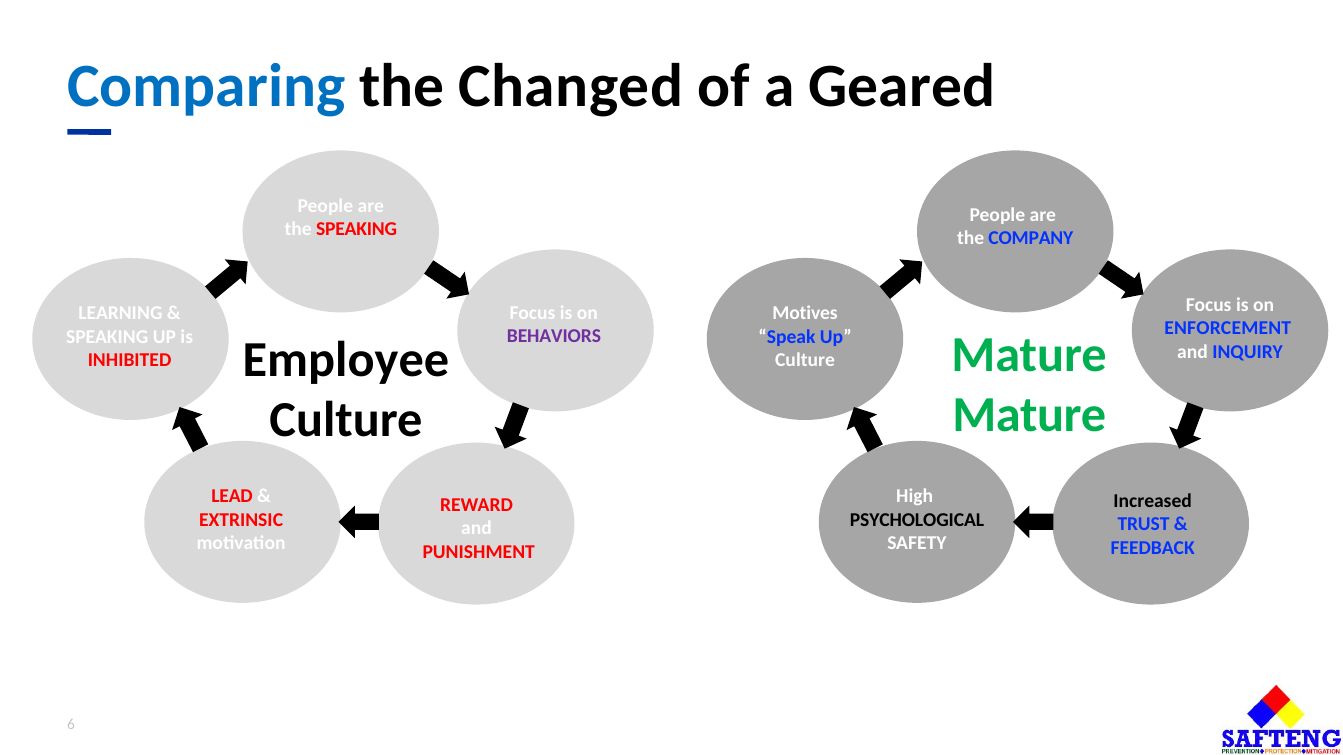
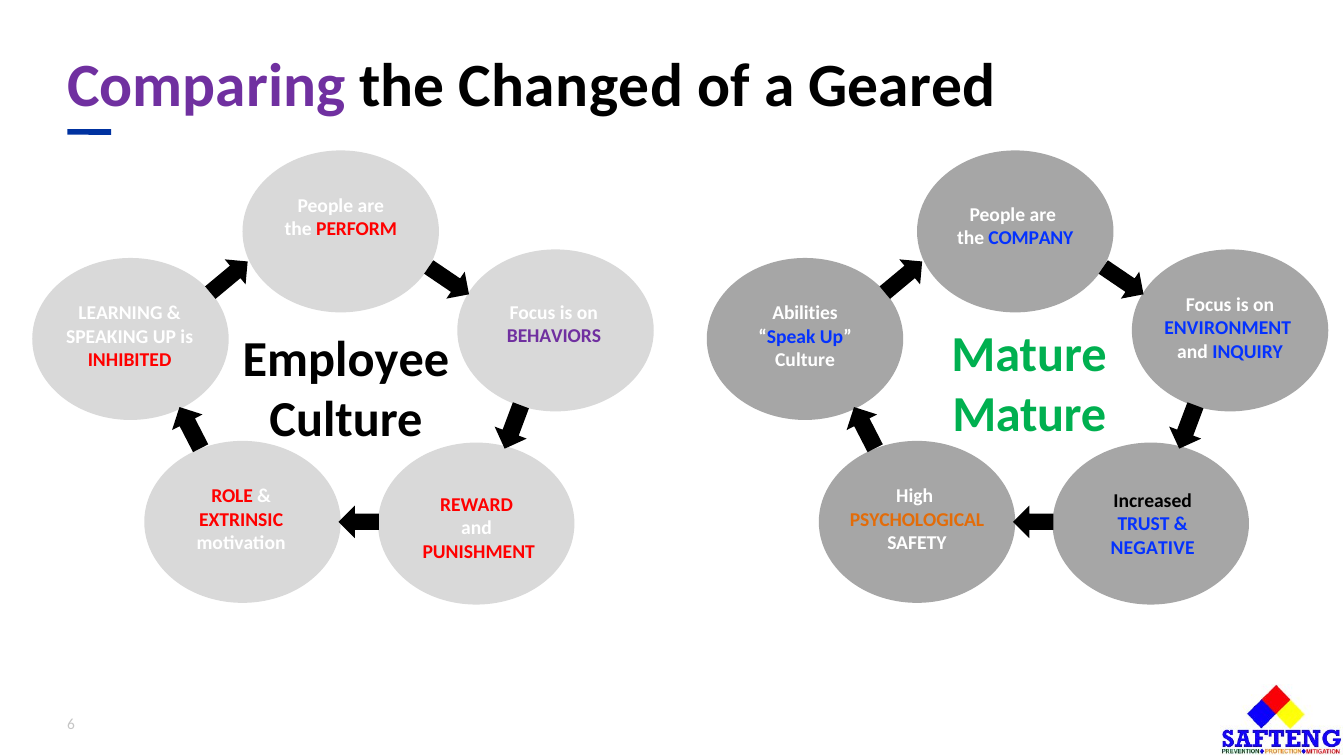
Comparing colour: blue -> purple (206, 86)
the SPEAKING: SPEAKING -> PERFORM (357, 229)
Motives: Motives -> Abilities (805, 314)
ENFORCEMENT: ENFORCEMENT -> ENVIRONMENT (1228, 329)
LEAD: LEAD -> ROLE (232, 497)
PSYCHOLOGICAL colour: black -> orange (917, 520)
FEEDBACK: FEEDBACK -> NEGATIVE (1153, 548)
